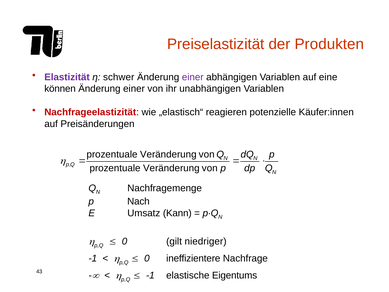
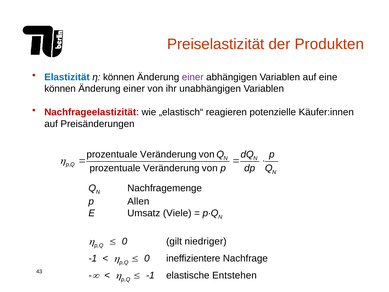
Elastizität colour: purple -> blue (67, 77)
η schwer: schwer -> können (119, 77)
Nach: Nach -> Allen (138, 201)
Kann: Kann -> Viele (177, 213)
Eigentums: Eigentums -> Entstehen (234, 275)
